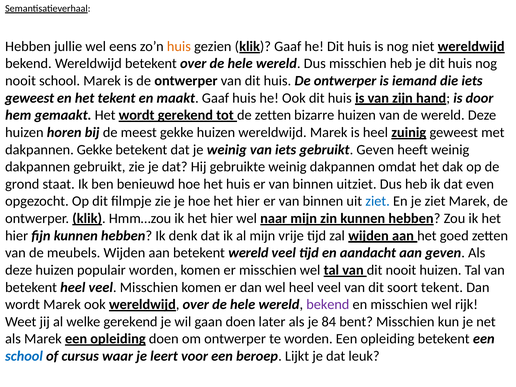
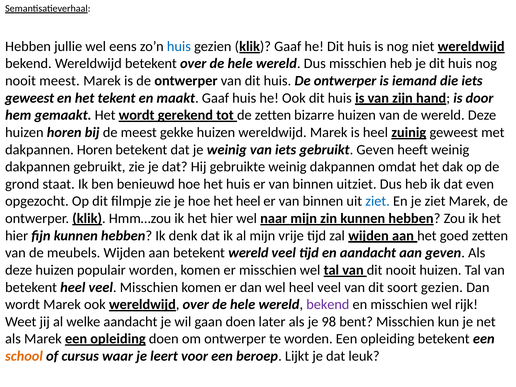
huis colour: orange -> blue (179, 46)
nooit school: school -> meest (59, 81)
dakpannen Gekke: Gekke -> Horen (95, 150)
hoe het hier: hier -> heel (248, 201)
soort tekent: tekent -> gezien (442, 287)
welke gerekend: gerekend -> aandacht (130, 322)
84: 84 -> 98 (329, 322)
school colour: blue -> orange (24, 356)
